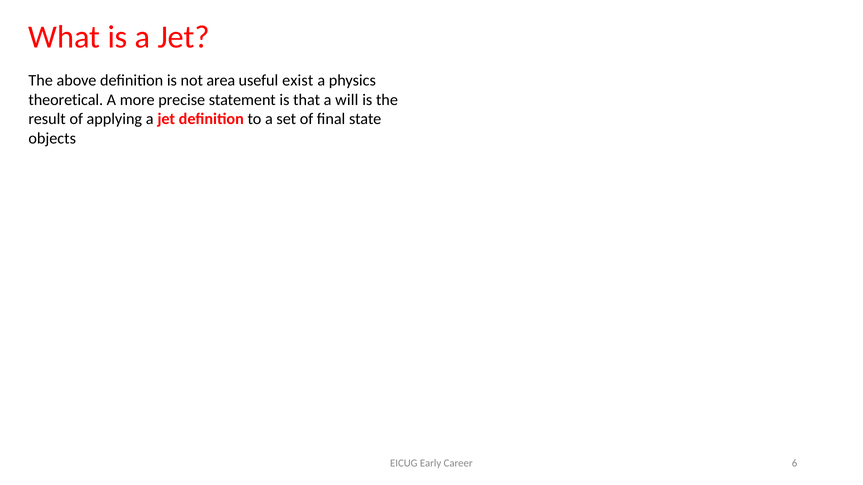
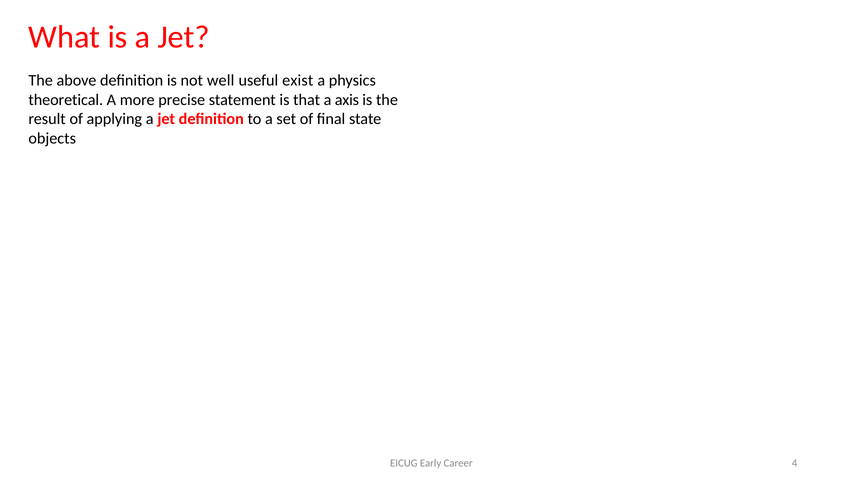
area: area -> well (221, 80)
will: will -> axis (347, 100)
6: 6 -> 4 (795, 463)
